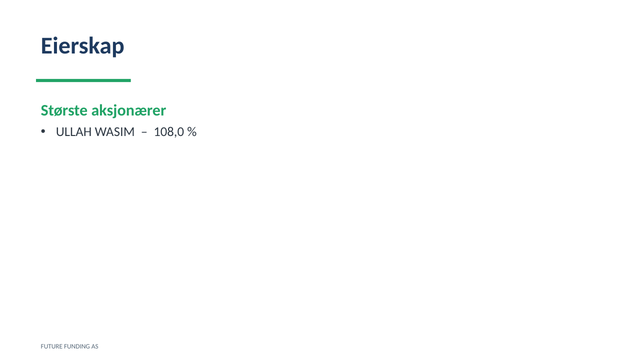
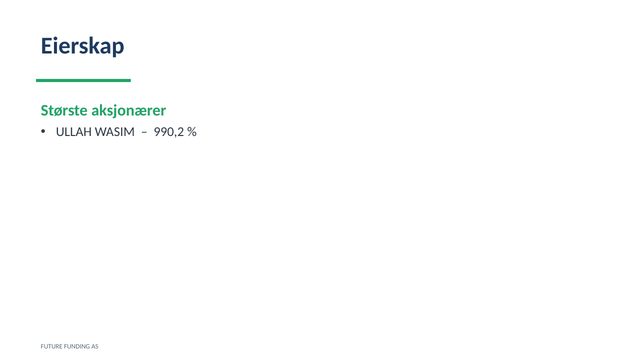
108,0: 108,0 -> 990,2 (169, 132)
